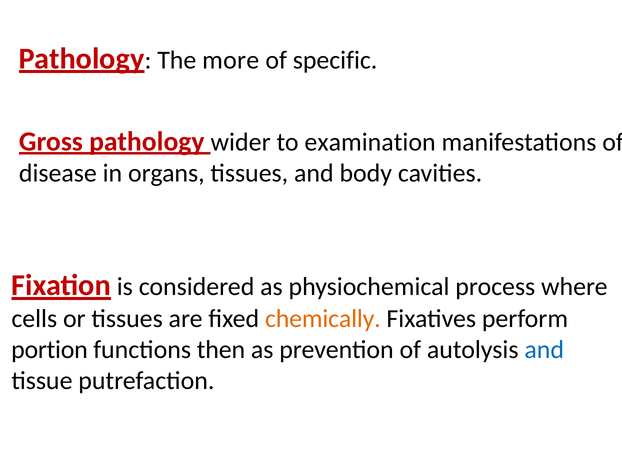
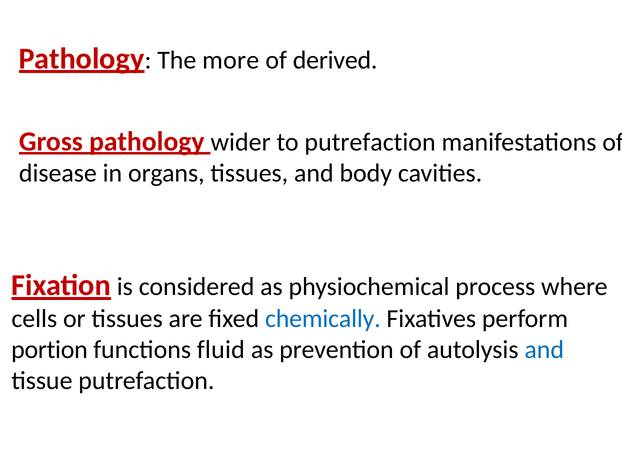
specific: specific -> derived (335, 60)
to examination: examination -> putrefaction (370, 142)
chemically colour: orange -> blue (323, 319)
then: then -> fluid (221, 350)
